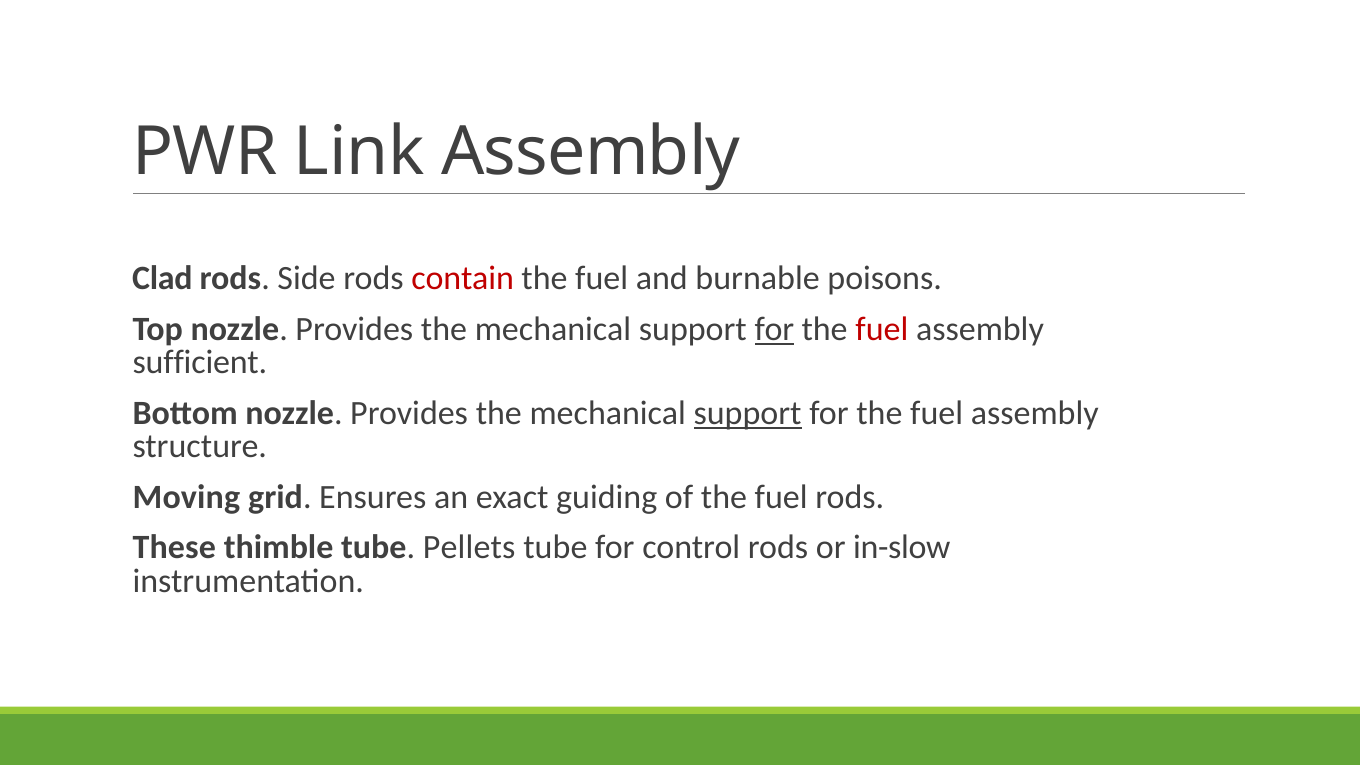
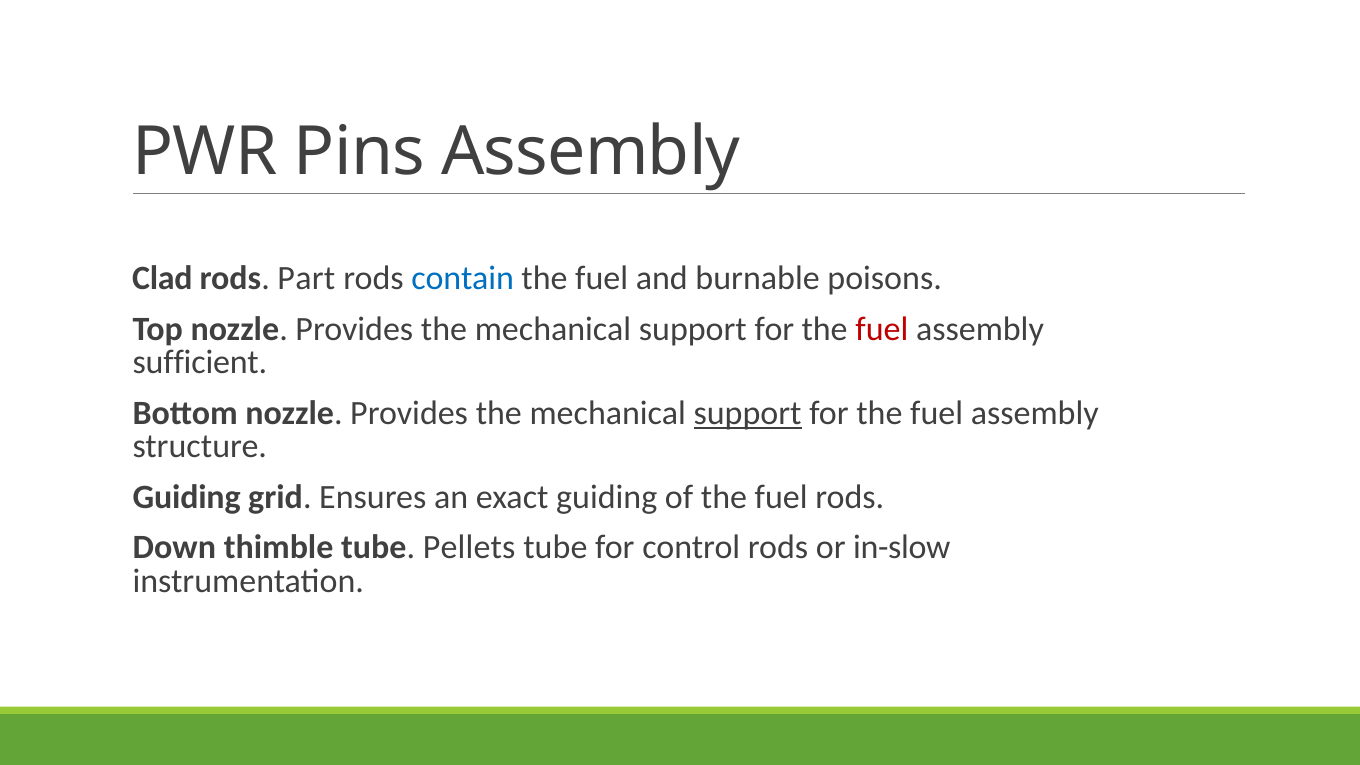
Link: Link -> Pins (360, 152)
Side: Side -> Part (306, 278)
contain colour: red -> blue (463, 278)
for underline: present -> none (774, 329)
Moving: Moving -> Guiding (187, 497)
These: These -> Down (174, 548)
